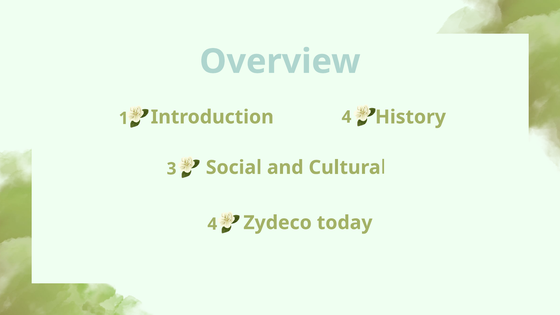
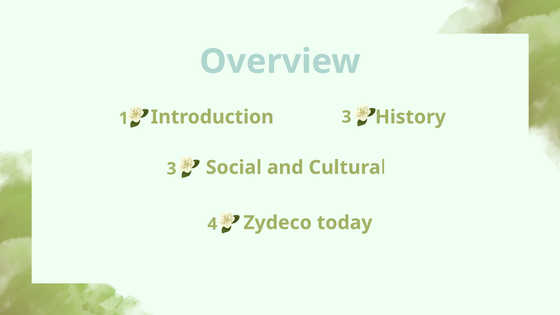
1 4: 4 -> 3 (346, 117)
